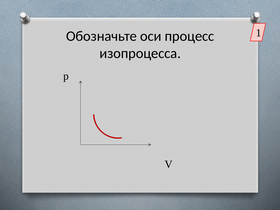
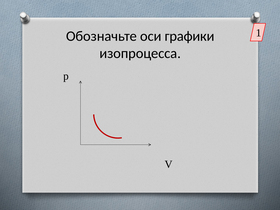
процесс: процесс -> графики (190, 36)
